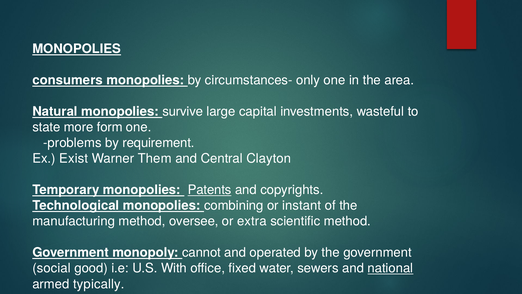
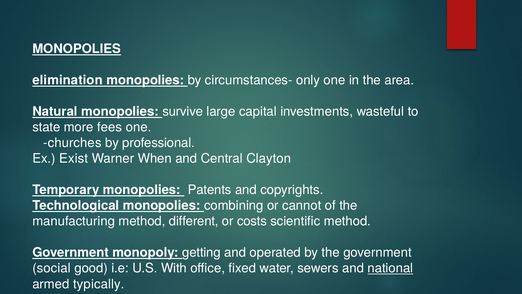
consumers: consumers -> elimination (68, 80)
form: form -> fees (110, 127)
problems: problems -> churches (72, 143)
requirement: requirement -> professional (159, 143)
Them: Them -> When (155, 158)
Patents underline: present -> none (210, 190)
instant: instant -> cannot (302, 205)
oversee: oversee -> different (194, 221)
extra: extra -> costs (252, 221)
cannot: cannot -> getting (202, 252)
